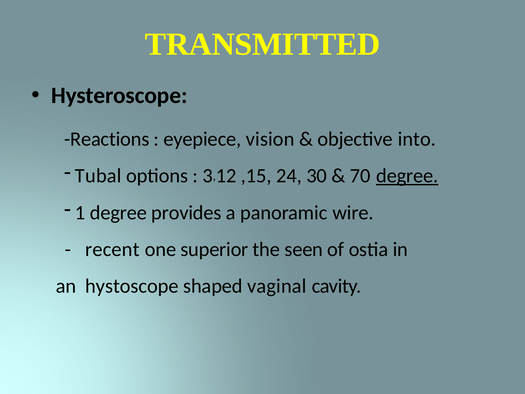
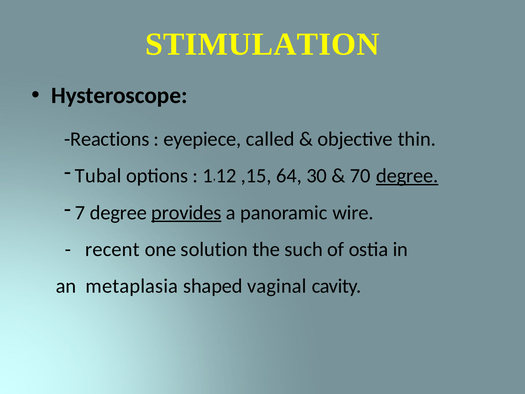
TRANSMITTED: TRANSMITTED -> STIMULATION (262, 44)
vision: vision -> called (270, 139)
into: into -> thin (417, 139)
3: 3 -> 1 (208, 176)
24: 24 -> 64 (289, 176)
1: 1 -> 7 (80, 212)
provides underline: none -> present (186, 212)
superior: superior -> solution (214, 249)
seen: seen -> such (304, 249)
hystoscope: hystoscope -> metaplasia (132, 286)
